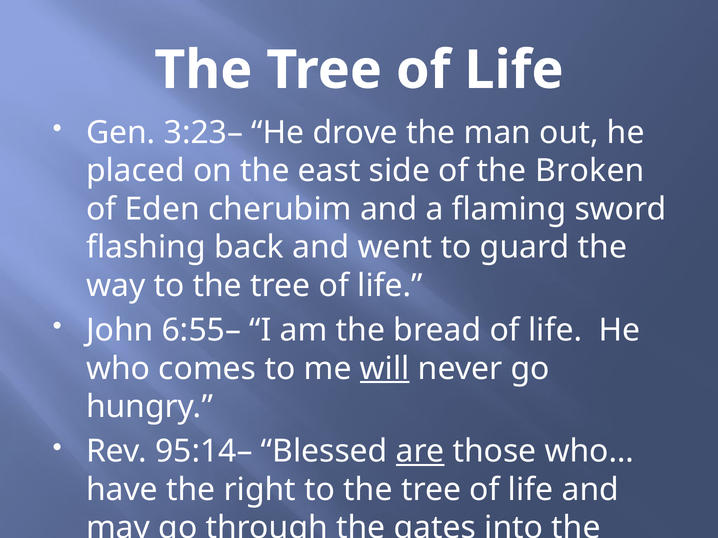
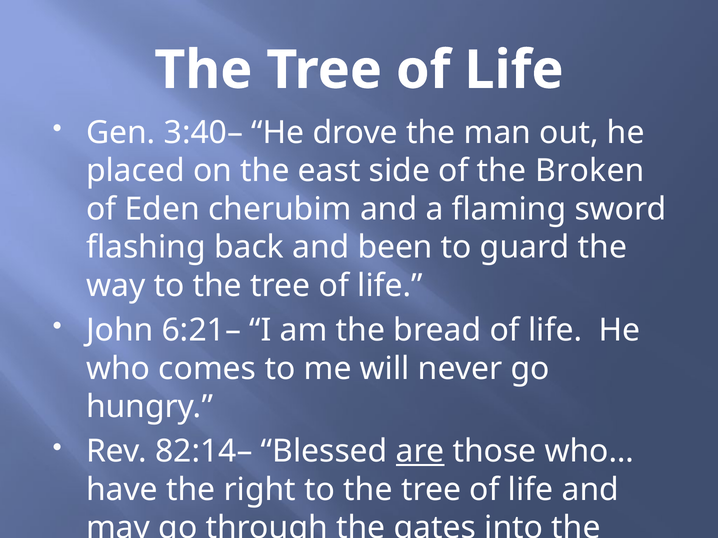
3:23–: 3:23– -> 3:40– (203, 133)
went: went -> been (395, 248)
6:55–: 6:55– -> 6:21– (201, 331)
will underline: present -> none (385, 369)
95:14–: 95:14– -> 82:14– (204, 452)
